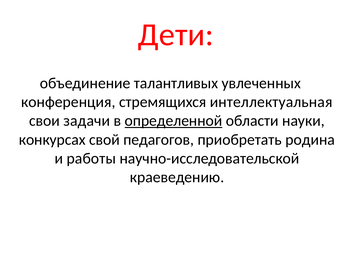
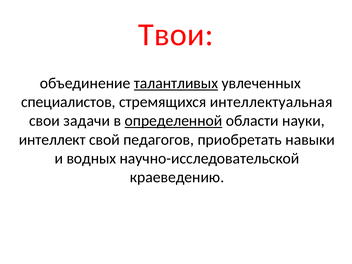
Дети: Дети -> Твои (176, 35)
талантливых underline: none -> present (176, 83)
конференция: конференция -> специалистов (68, 102)
конкурсах: конкурсах -> интеллект (52, 140)
родина: родина -> навыки (310, 140)
работы: работы -> водных (91, 158)
